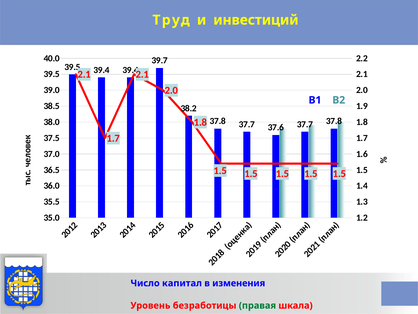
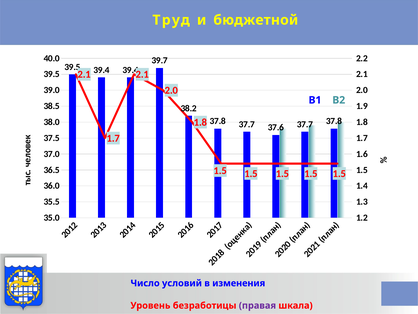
инвестиций: инвестиций -> бюджетной (256, 20)
капитал: капитал -> условий (182, 283)
правая colour: green -> purple (257, 305)
